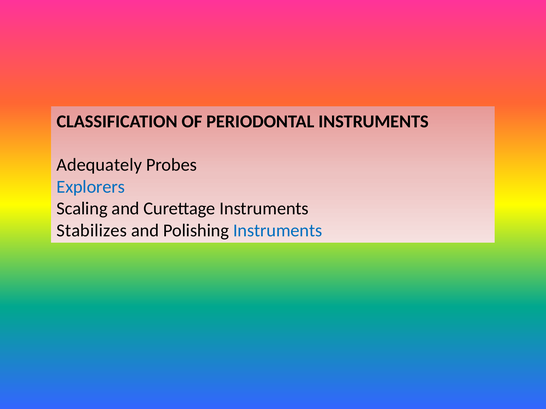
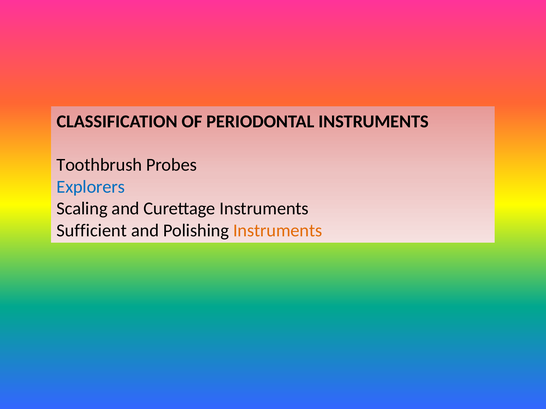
Adequately: Adequately -> Toothbrush (99, 165)
Stabilizes: Stabilizes -> Sufficient (92, 231)
Instruments colour: blue -> orange (278, 231)
